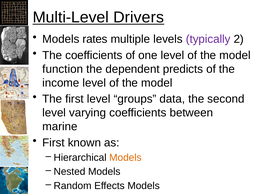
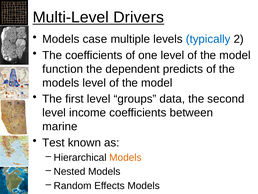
rates: rates -> case (95, 39)
typically colour: purple -> blue (208, 39)
income: income -> models (61, 83)
varying: varying -> income (88, 112)
First: First -> Test (53, 142)
